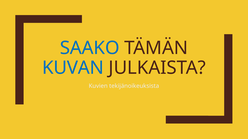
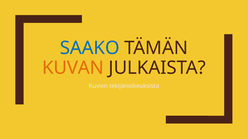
KUVAN colour: blue -> orange (73, 68)
